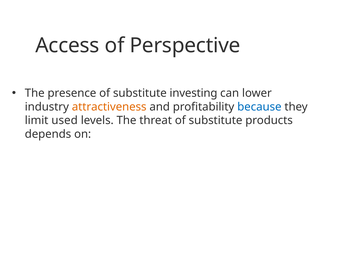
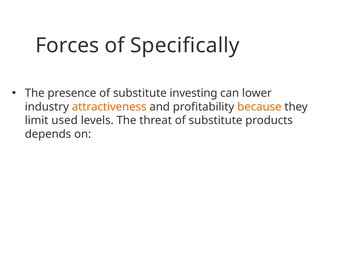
Access: Access -> Forces (67, 46)
Perspective: Perspective -> Specifically (185, 46)
because colour: blue -> orange (259, 107)
